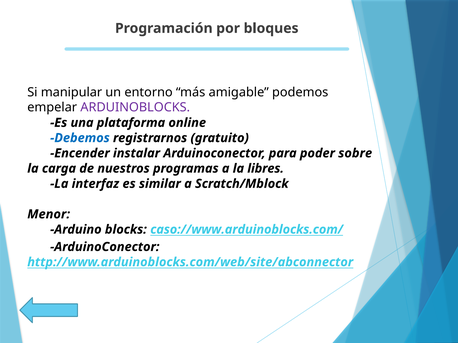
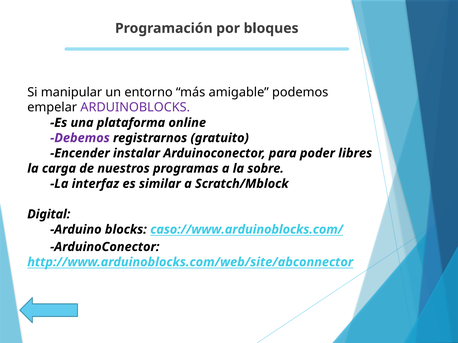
Debemos colour: blue -> purple (80, 138)
sobre: sobre -> libres (355, 153)
libres: libres -> sobre (266, 169)
Menor: Menor -> Digital (49, 215)
